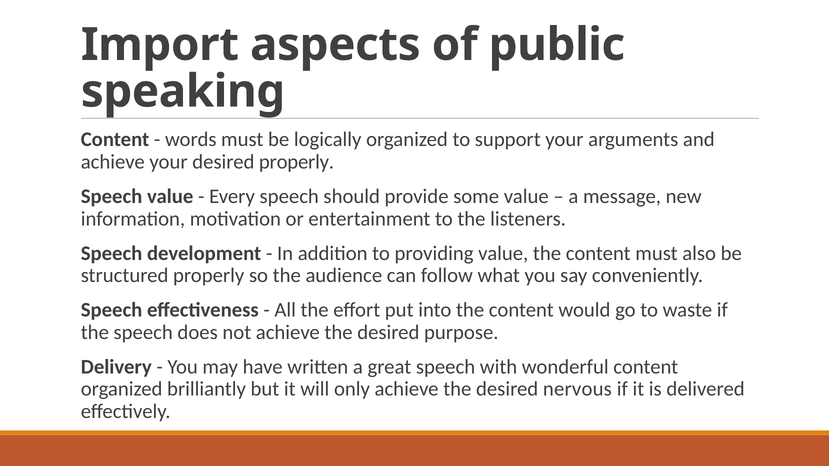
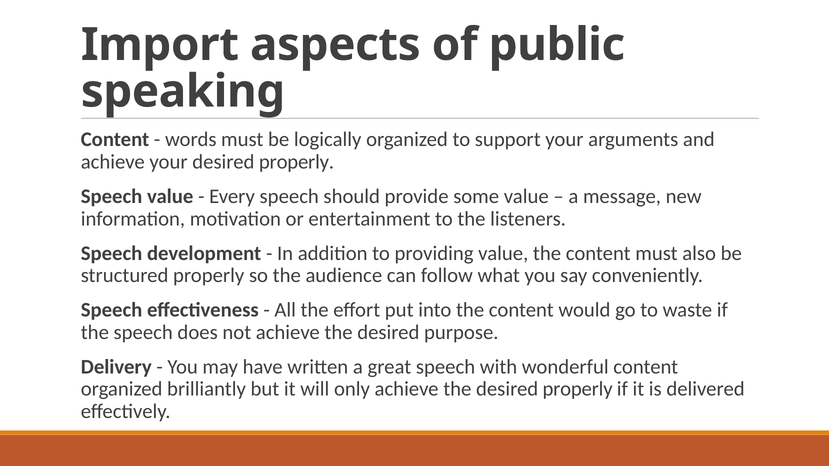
the desired nervous: nervous -> properly (578, 389)
